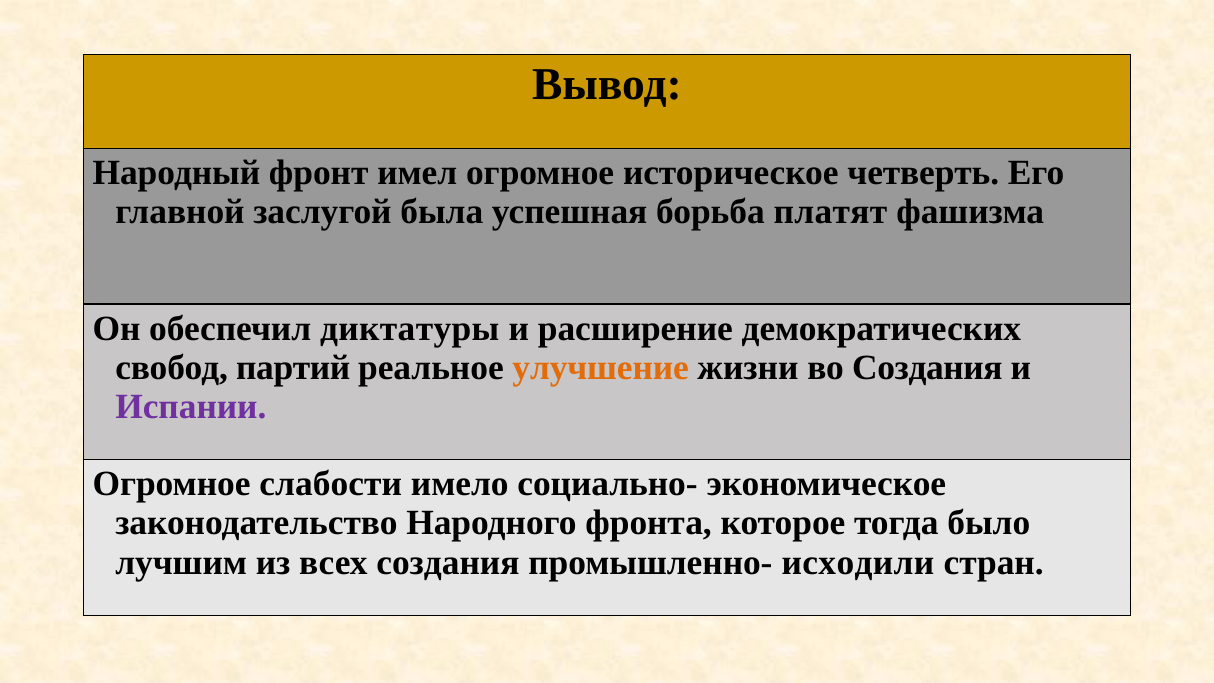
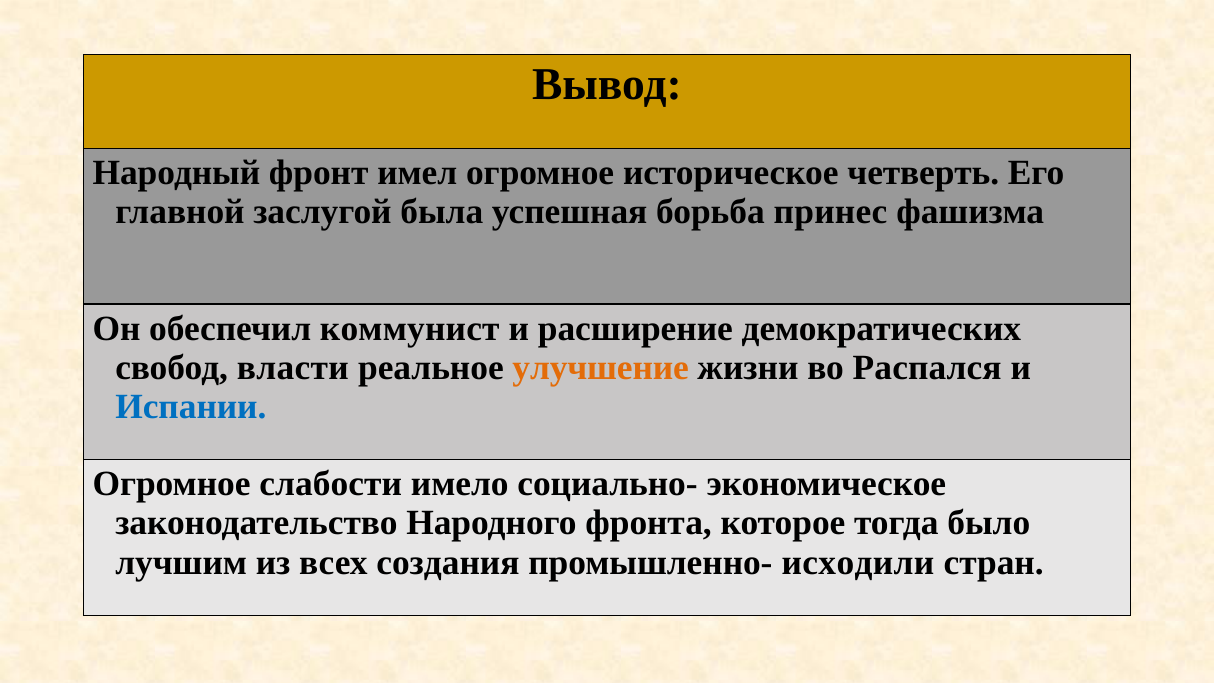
платят: платят -> принес (830, 212)
диктатуры: диктатуры -> коммунист (410, 328)
партий: партий -> власти (293, 368)
во Создания: Создания -> Распался (927, 368)
Испании colour: purple -> blue (191, 407)
